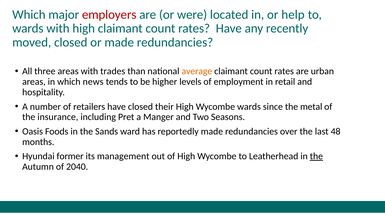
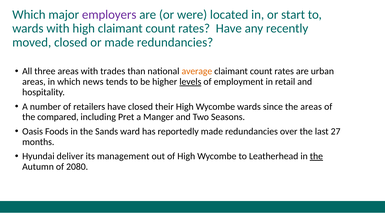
employers colour: red -> purple (109, 15)
help: help -> start (293, 15)
levels underline: none -> present (190, 82)
the metal: metal -> areas (311, 106)
insurance: insurance -> compared (58, 117)
48: 48 -> 27 (336, 131)
former: former -> deliver (70, 156)
2040: 2040 -> 2080 (77, 166)
